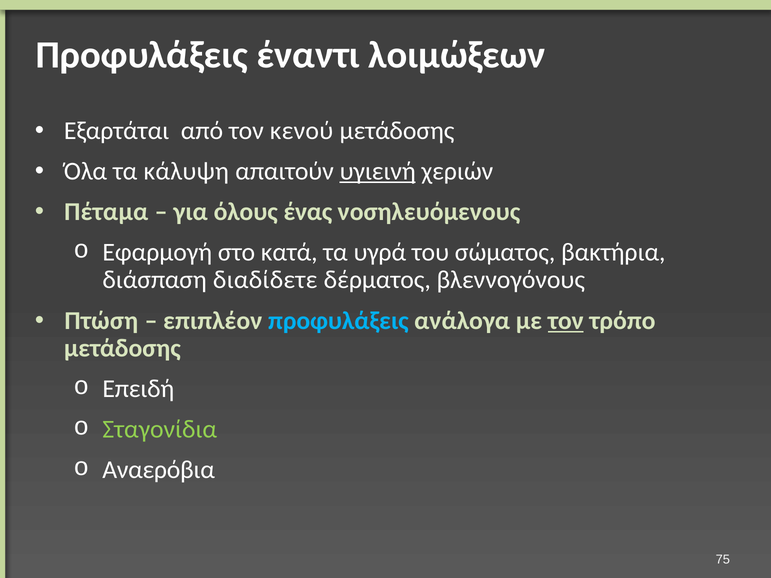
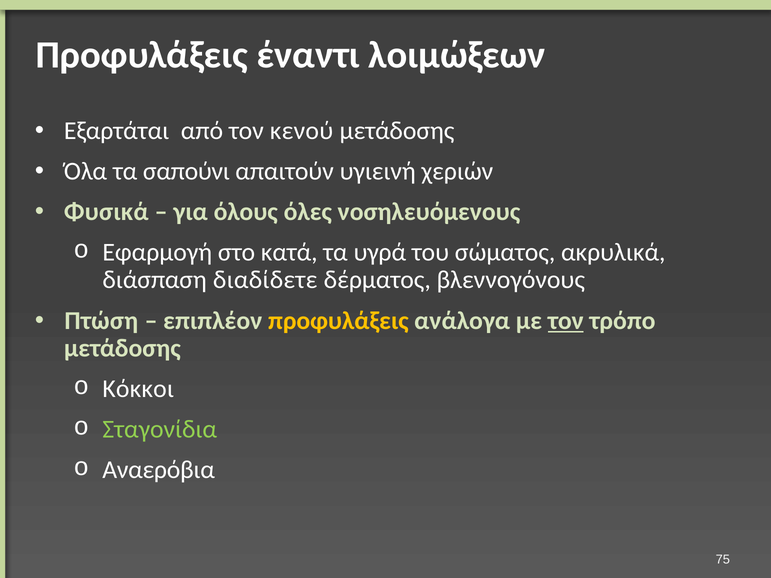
κάλυψη: κάλυψη -> σαπούνι (186, 171)
υγιεινή underline: present -> none (378, 171)
Πέταμα: Πέταμα -> Φυσικά (106, 212)
ένας: ένας -> όλες (308, 212)
βακτήρια: βακτήρια -> ακρυλικά (613, 252)
προφυλάξεις colour: light blue -> yellow (338, 321)
Επειδή: Επειδή -> Κόκκοι (138, 389)
